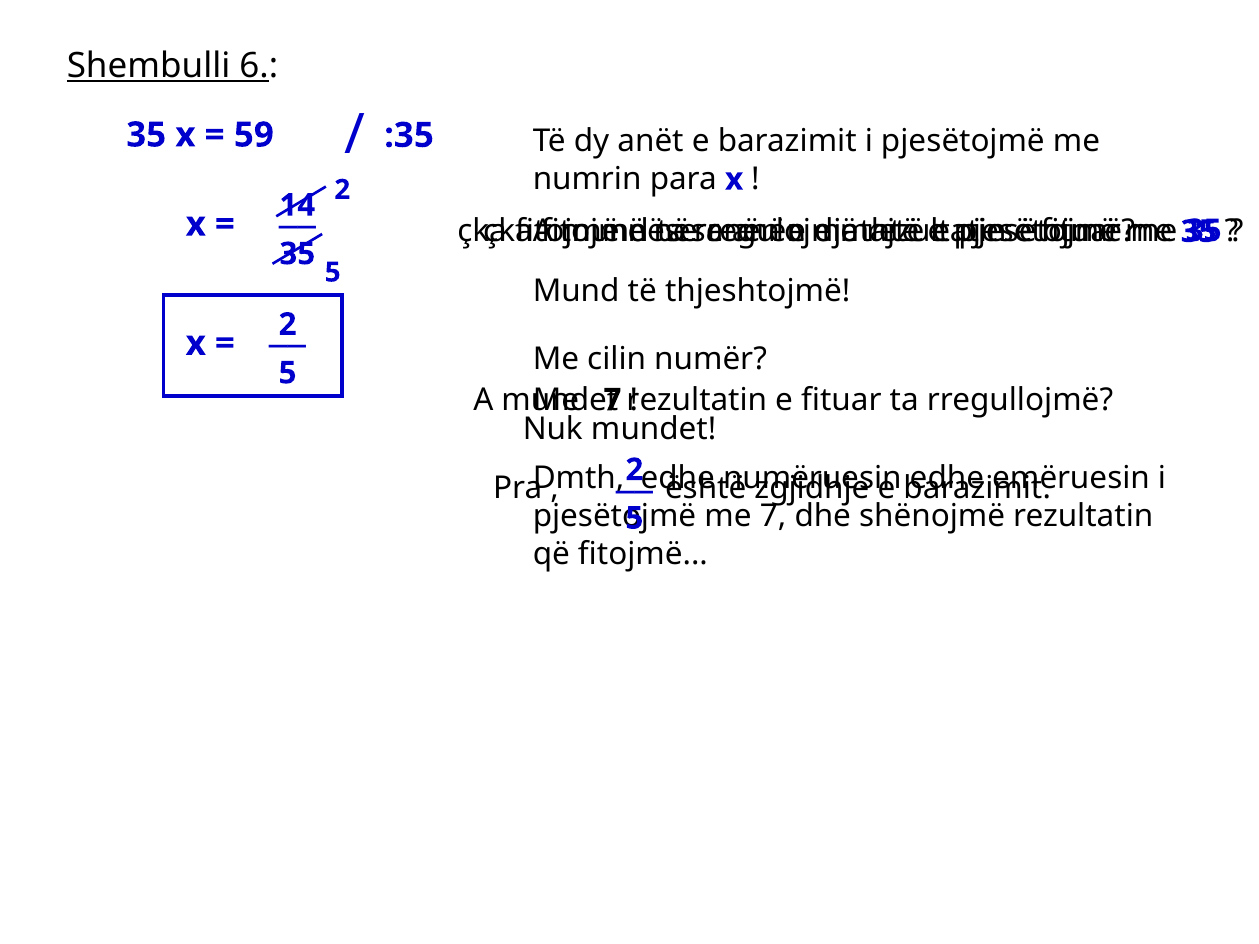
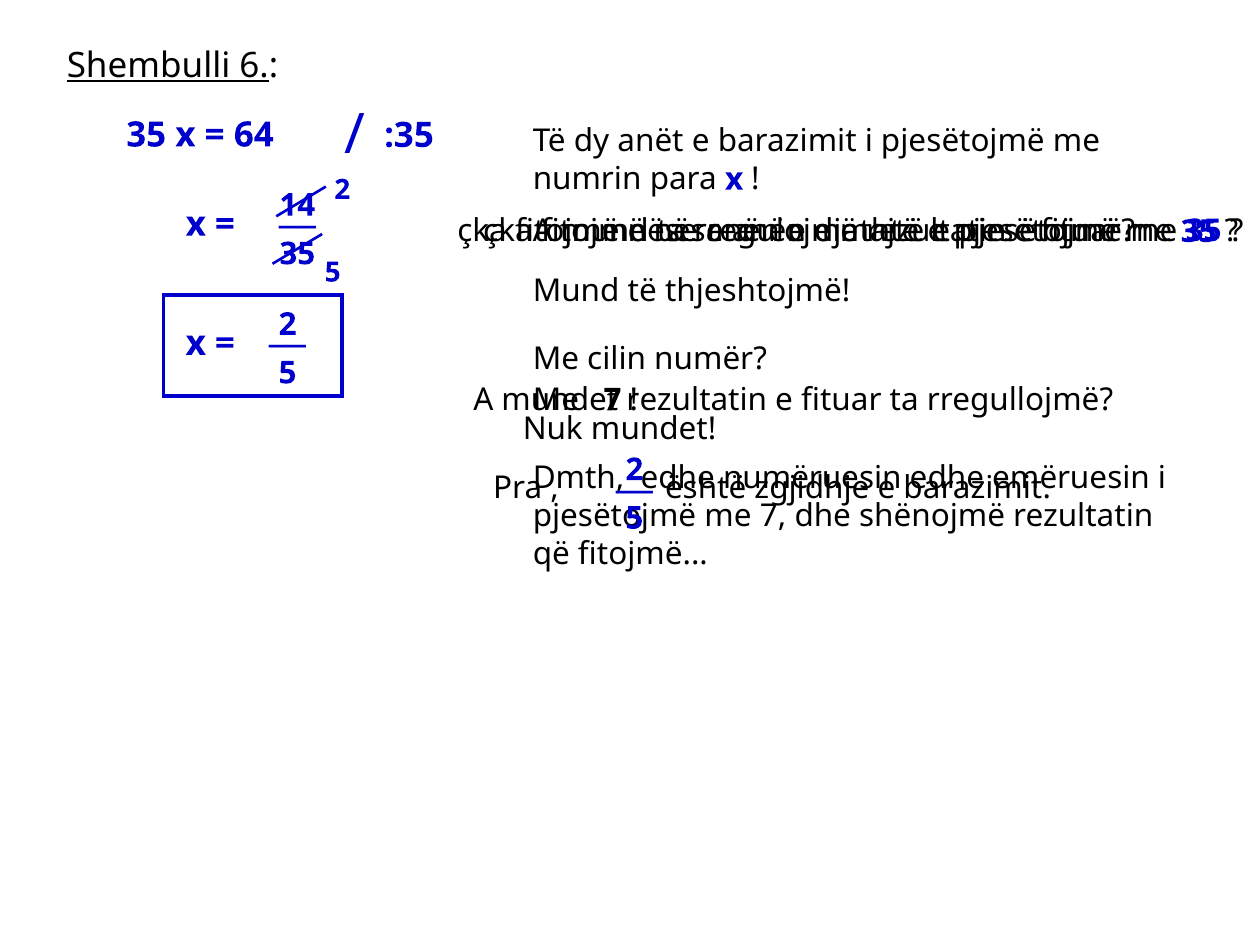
59: 59 -> 64 (254, 135)
